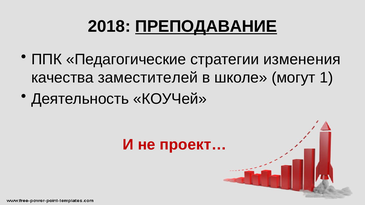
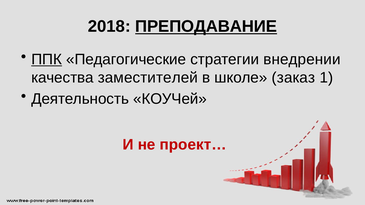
ППК underline: none -> present (47, 59)
изменения: изменения -> внедрении (302, 59)
могут: могут -> заказ (293, 78)
